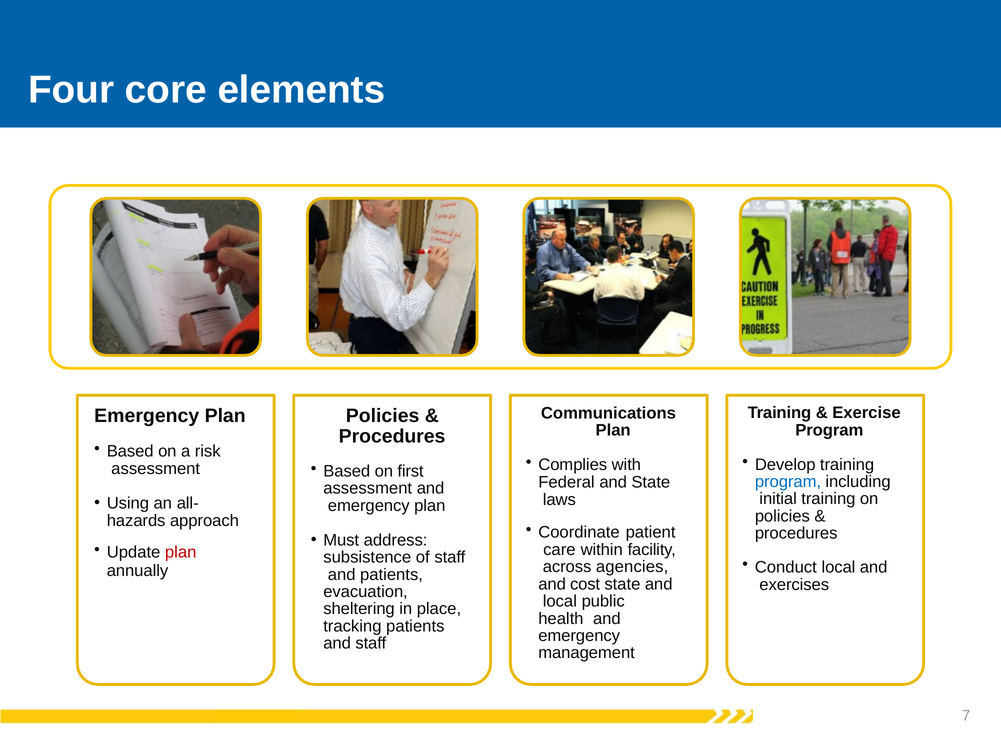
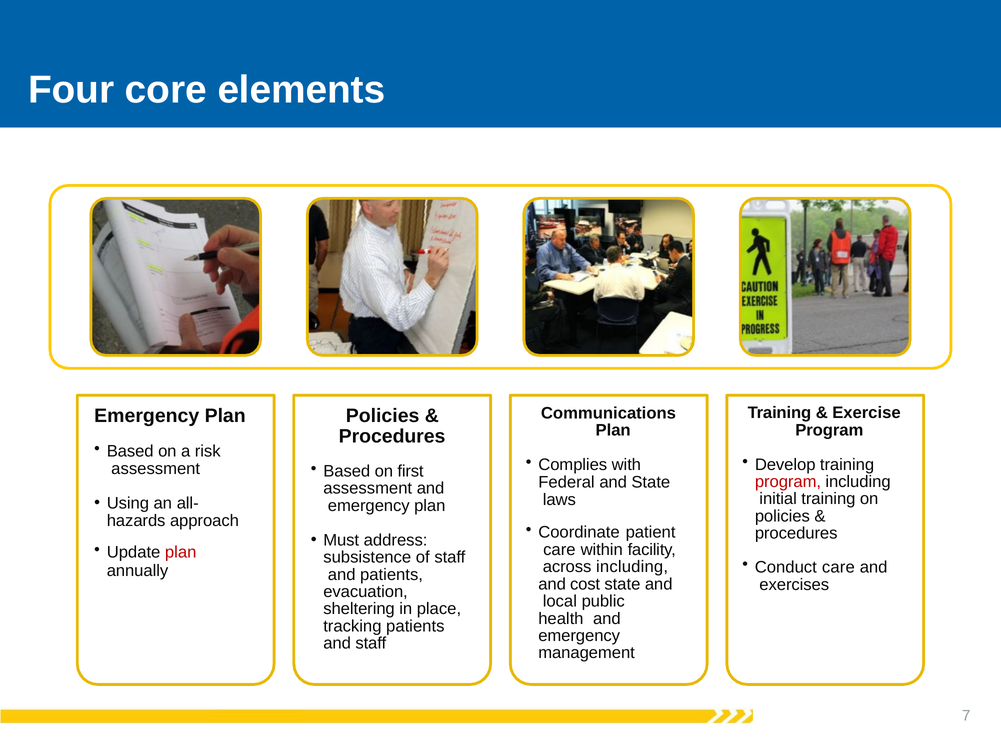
program colour: blue -> red (788, 482)
Conduct local: local -> care (838, 568)
across agencies: agencies -> including (632, 567)
